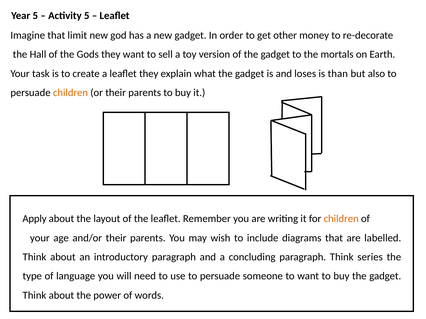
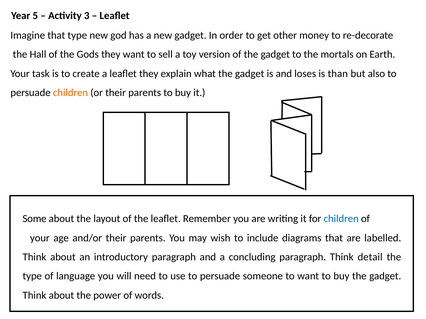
Activity 5: 5 -> 3 (87, 16)
that limit: limit -> type (77, 35)
Apply: Apply -> Some (35, 219)
children colour: orange -> blue (341, 219)
series: series -> detail (370, 257)
